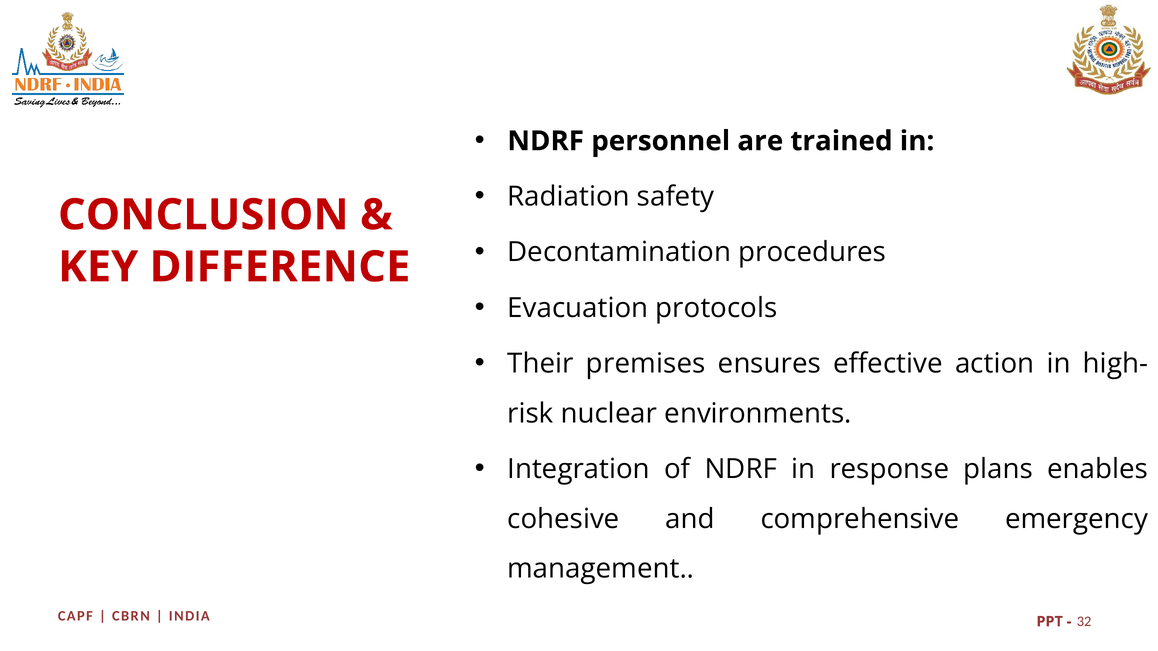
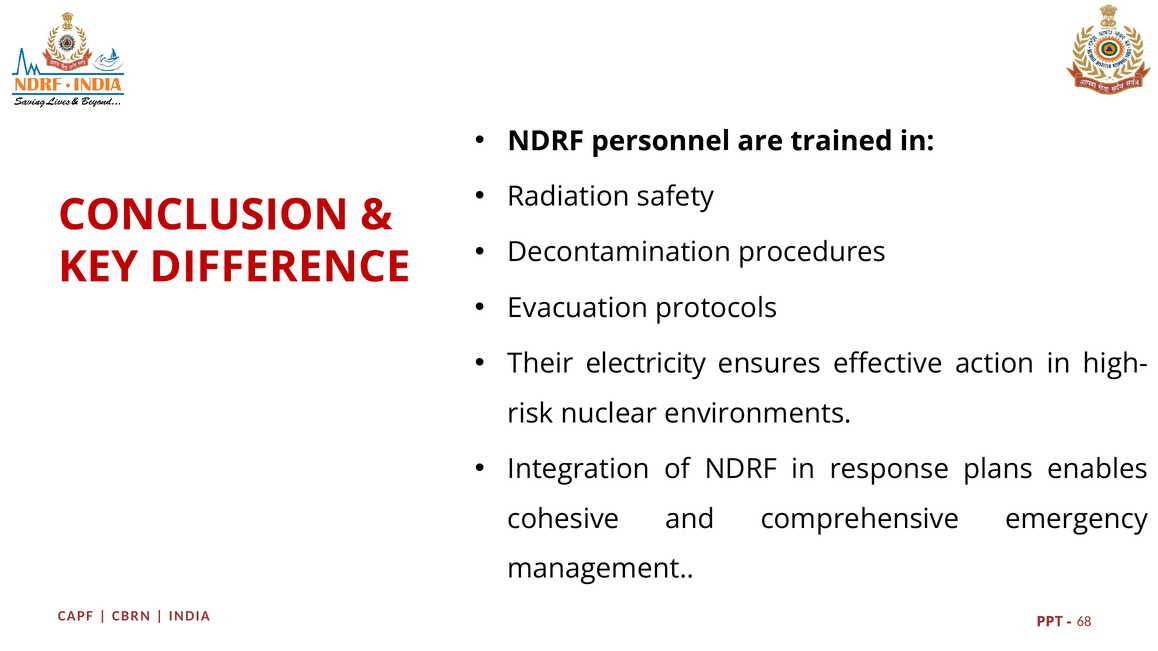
premises: premises -> electricity (646, 364)
32: 32 -> 68 (1084, 622)
